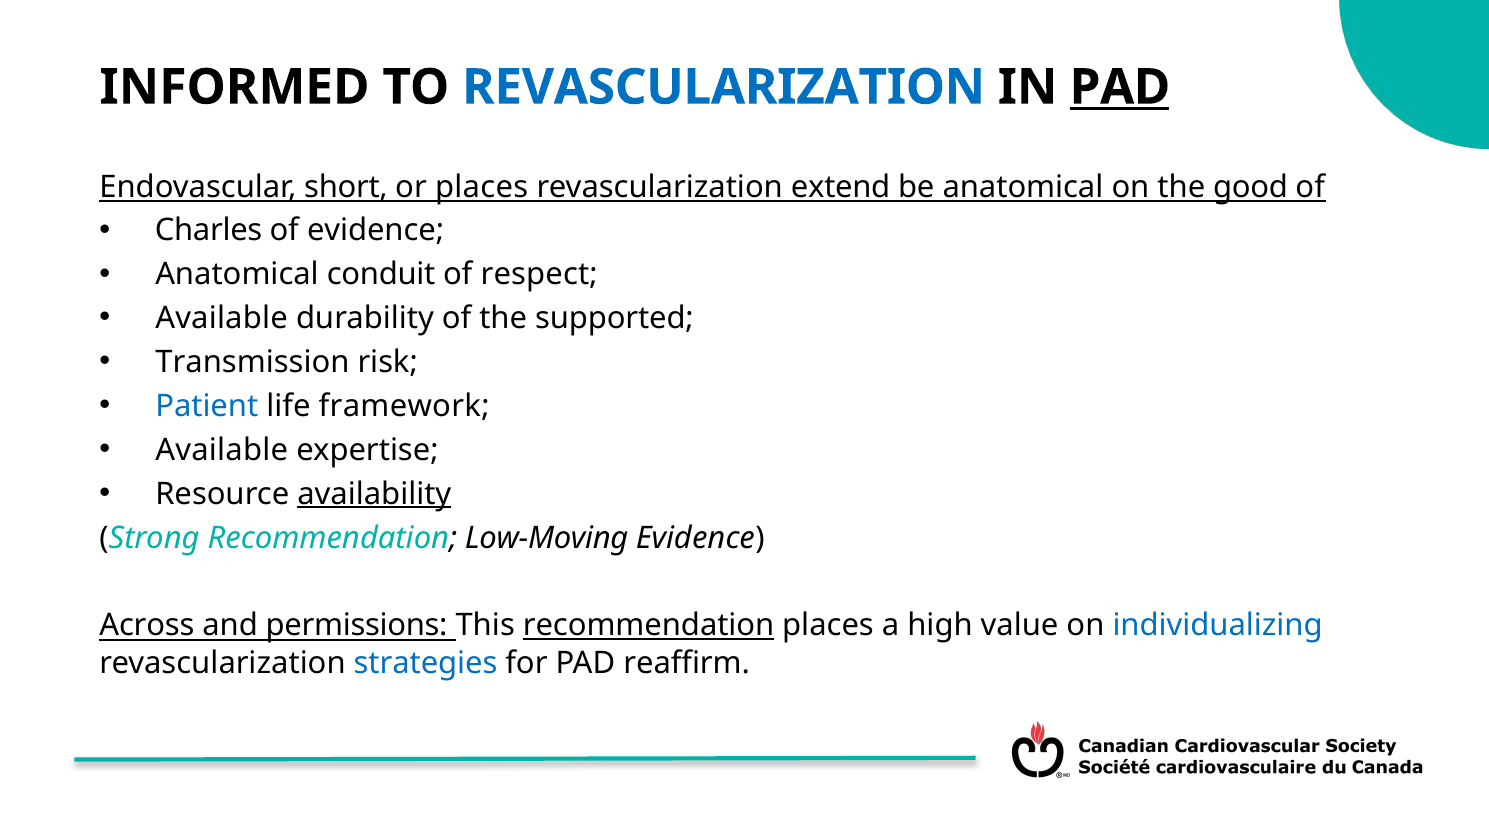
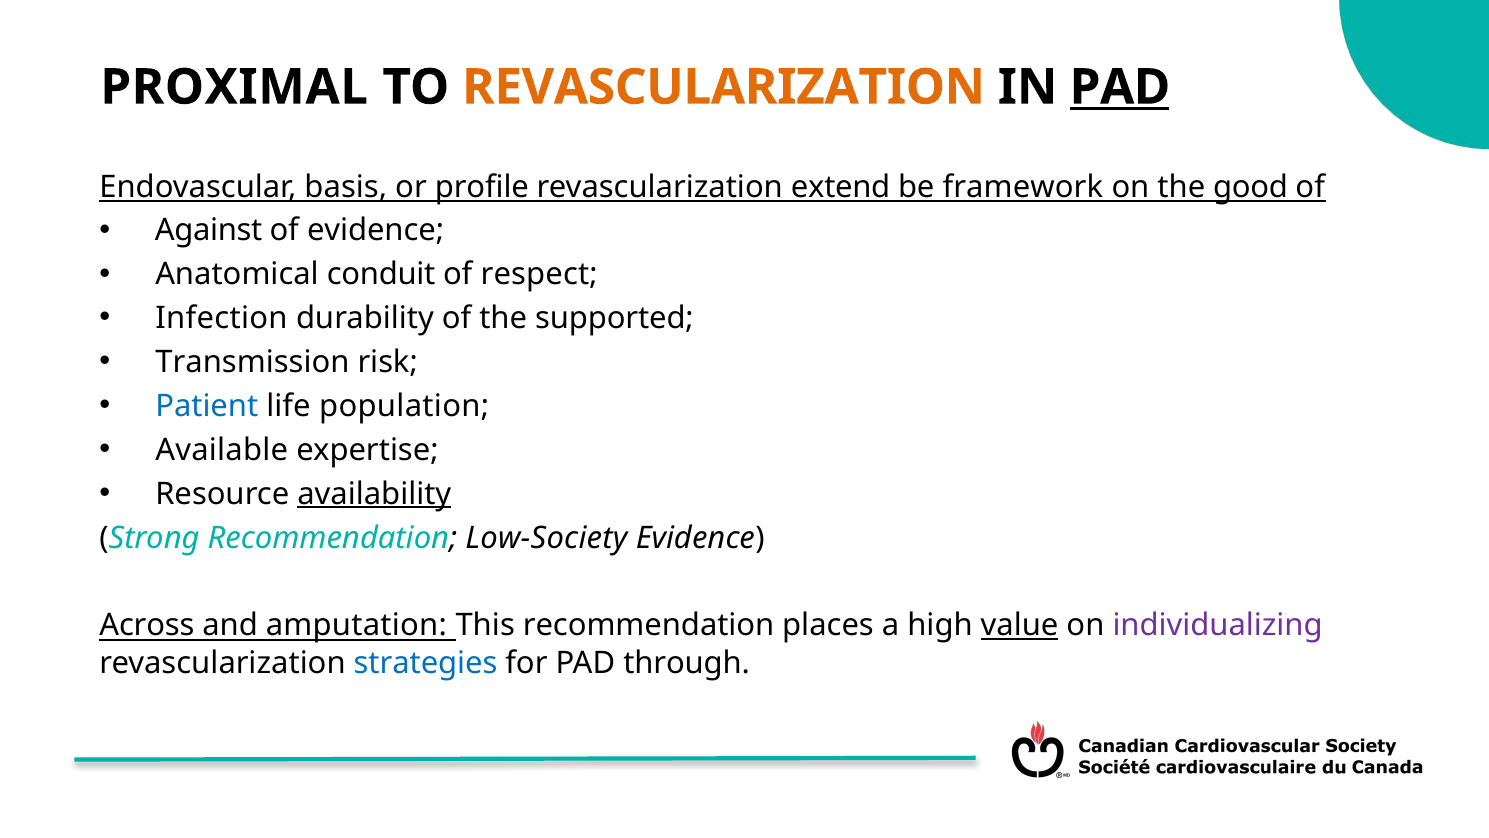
INFORMED: INFORMED -> PROXIMAL (234, 87)
REVASCULARIZATION colour: blue -> orange (724, 87)
short: short -> basis (346, 187)
or places: places -> profile (482, 187)
be anatomical: anatomical -> framework (1023, 187)
Charles: Charles -> Against (209, 231)
Available: Available -> Infection (221, 318)
framework: framework -> population (404, 406)
Low-Moving: Low-Moving -> Low-Society (546, 538)
permissions: permissions -> amputation (356, 625)
recommendation underline: present -> none (649, 625)
value underline: none -> present (1020, 625)
individualizing colour: blue -> purple (1218, 625)
reaffirm: reaffirm -> through (687, 663)
